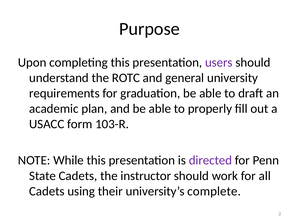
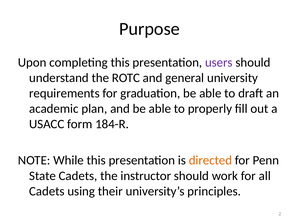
103-R: 103-R -> 184-R (112, 124)
directed colour: purple -> orange (210, 161)
complete: complete -> principles (214, 191)
